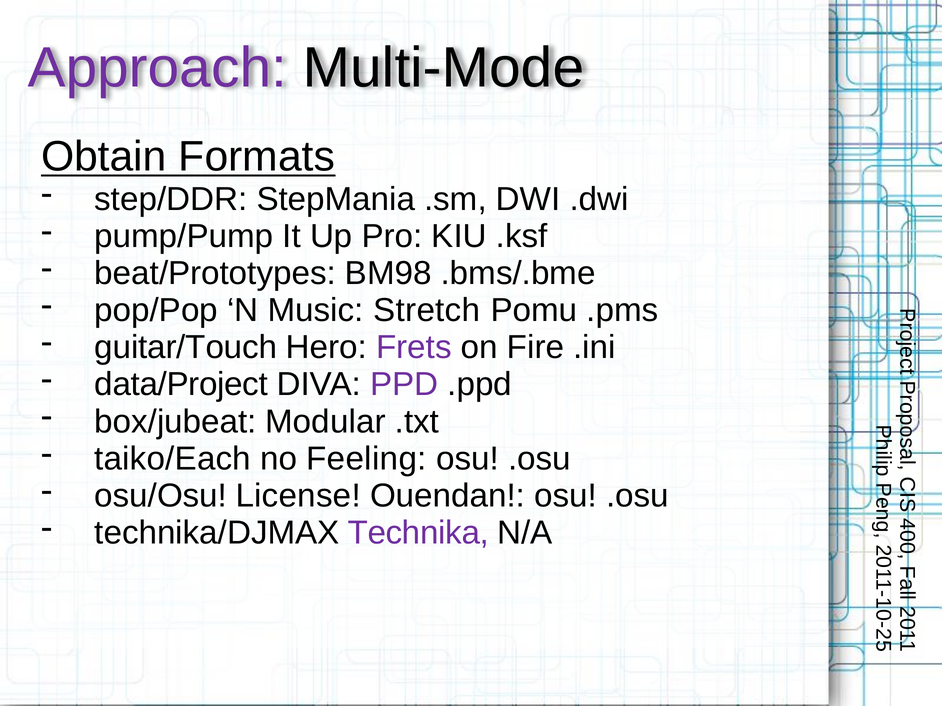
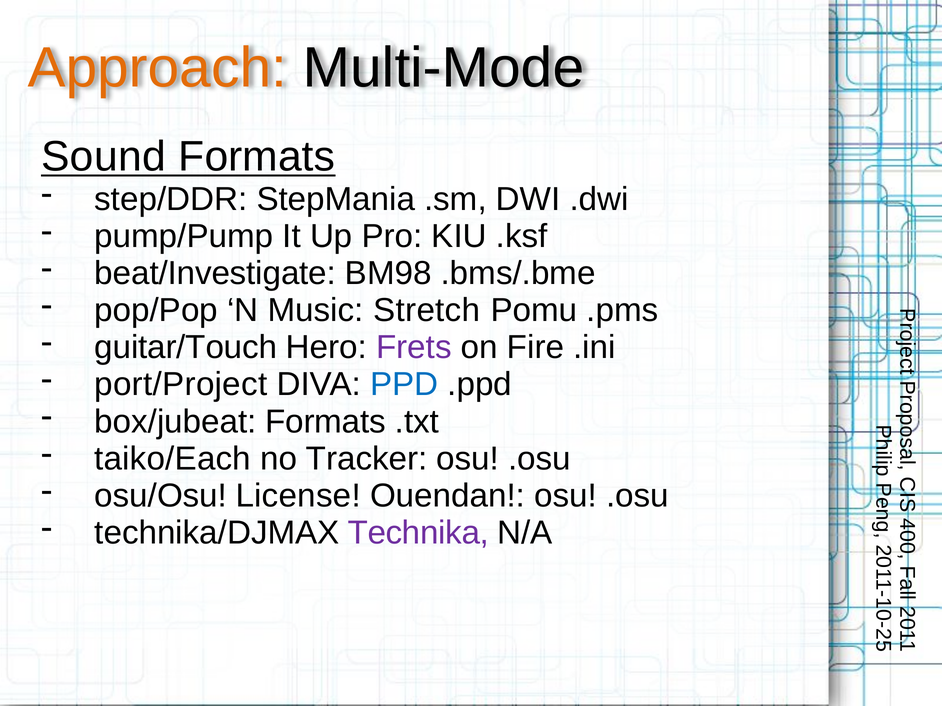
Approach colour: purple -> orange (157, 68)
Obtain: Obtain -> Sound (104, 157)
beat/Prototypes: beat/Prototypes -> beat/Investigate (215, 273)
data/Project: data/Project -> port/Project (181, 385)
PPD colour: purple -> blue (404, 385)
box/jubeat Modular: Modular -> Formats (326, 422)
Feeling: Feeling -> Tracker (367, 459)
